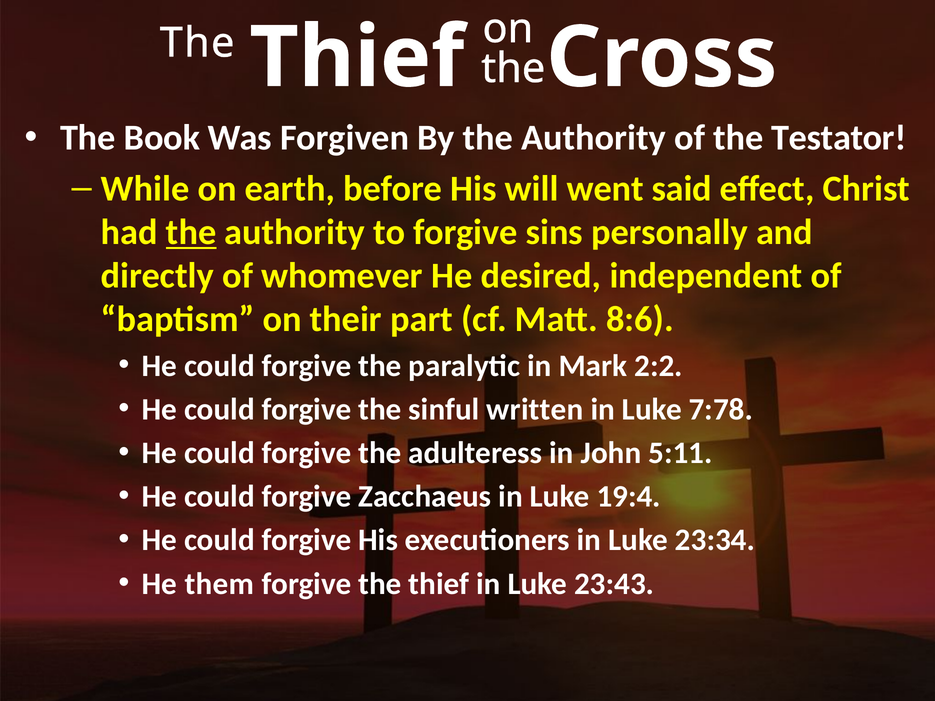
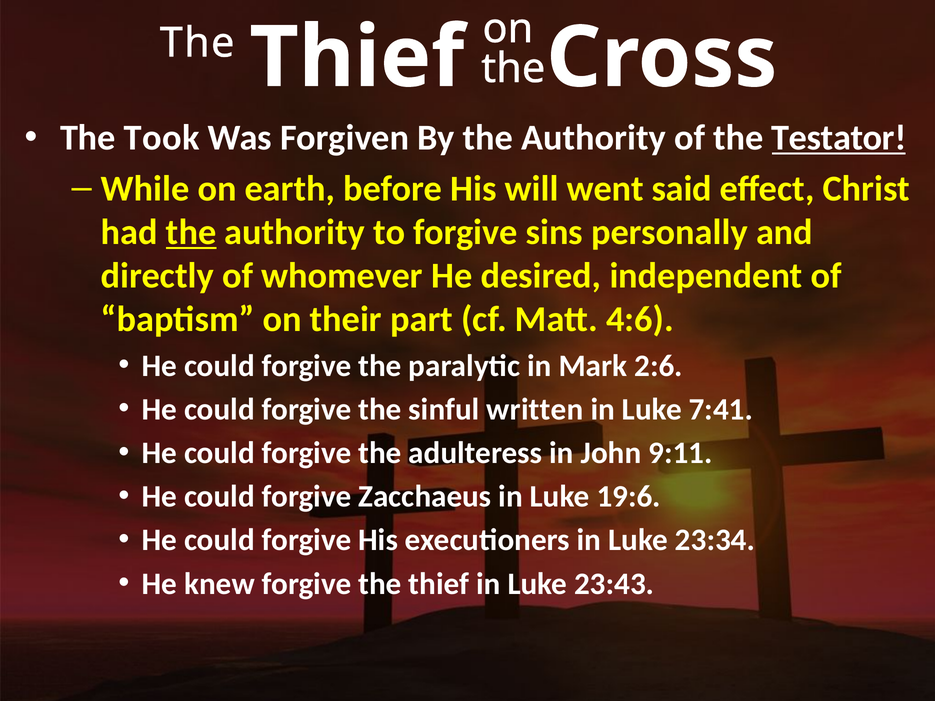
Book: Book -> Took (162, 138)
Testator underline: none -> present (839, 138)
8:6: 8:6 -> 4:6 (640, 320)
2:2: 2:2 -> 2:6 (659, 366)
7:78: 7:78 -> 7:41 (721, 410)
5:11: 5:11 -> 9:11 (680, 453)
19:4: 19:4 -> 19:6 (629, 497)
them: them -> knew (219, 584)
